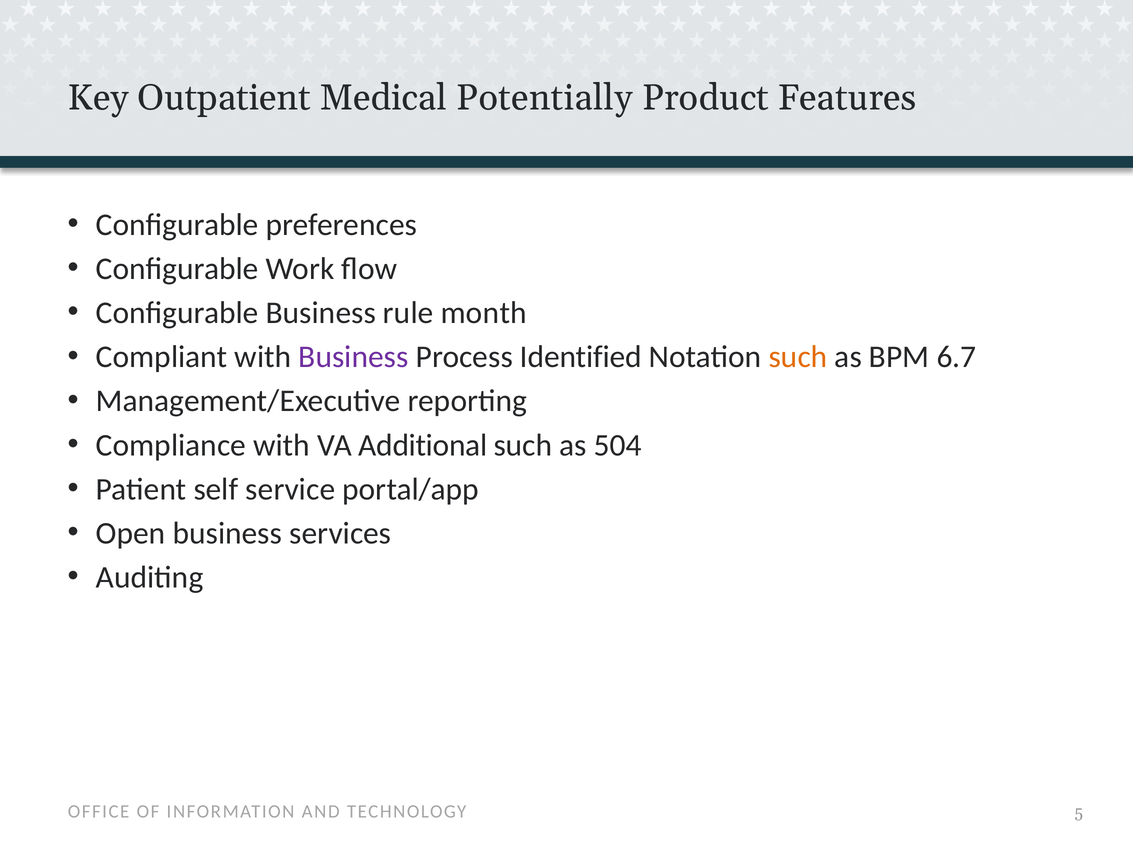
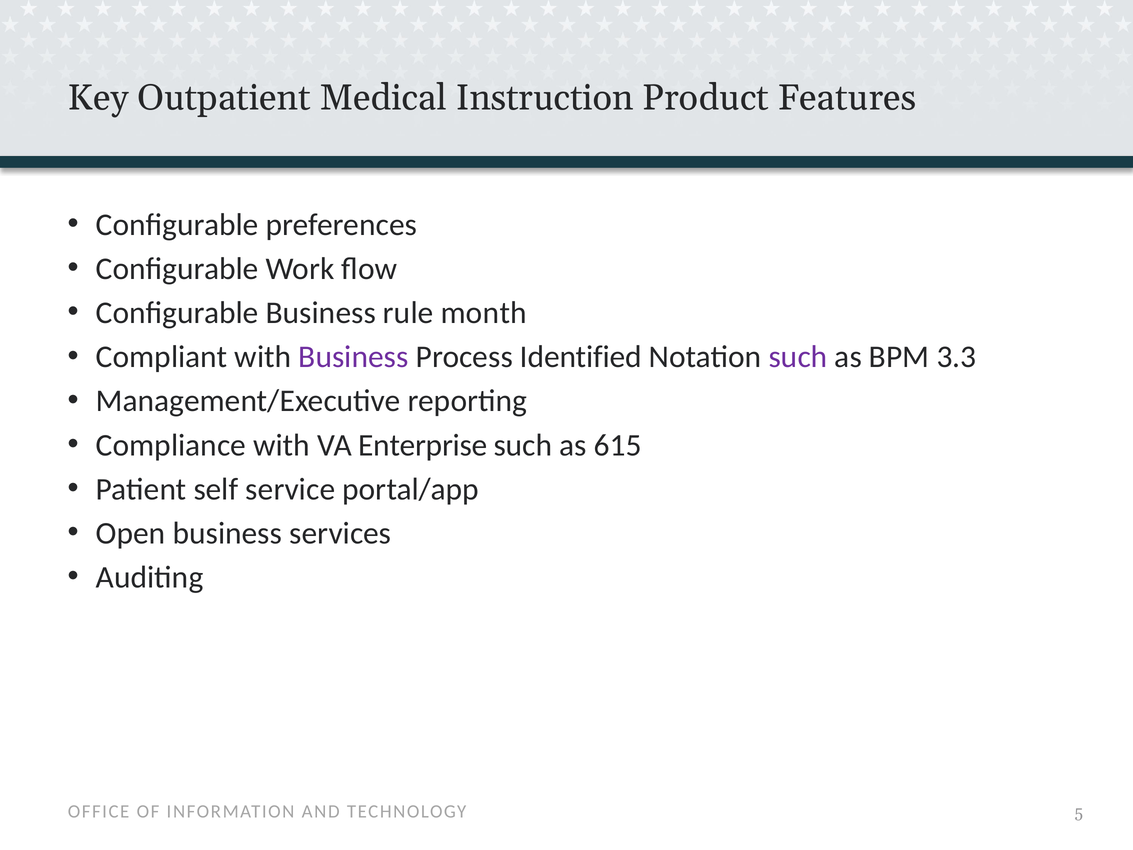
Potentially: Potentially -> Instruction (545, 98)
such colour: orange -> purple (798, 357)
6.7: 6.7 -> 3.3 (956, 357)
Additional: Additional -> Enterprise (423, 445)
504: 504 -> 615 (618, 445)
